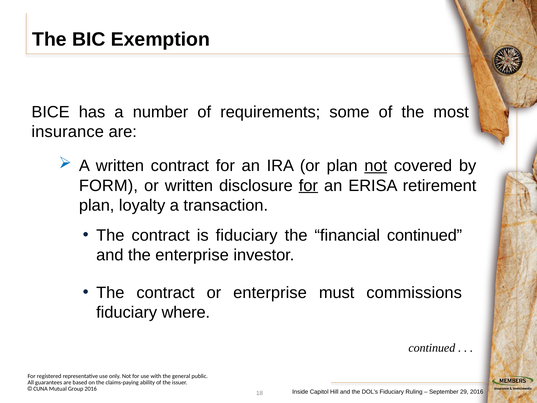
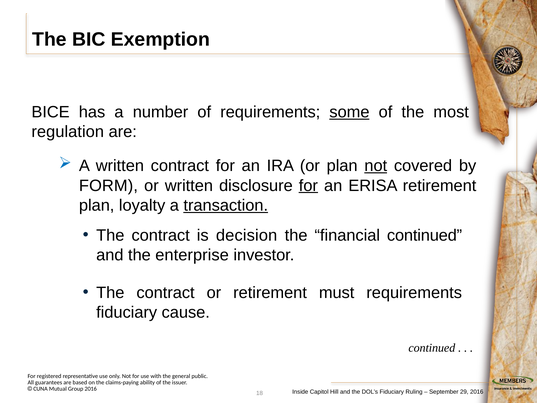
some underline: none -> present (349, 112)
insurance: insurance -> regulation (68, 132)
transaction underline: none -> present (226, 205)
is fiduciary: fiduciary -> decision (247, 235)
or enterprise: enterprise -> retirement (270, 292)
must commissions: commissions -> requirements (414, 292)
where: where -> cause (186, 312)
